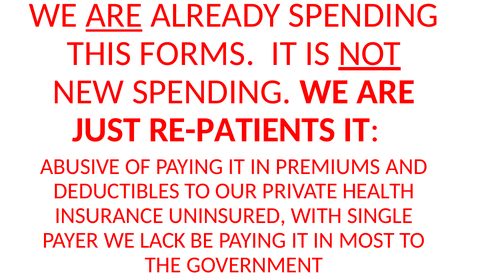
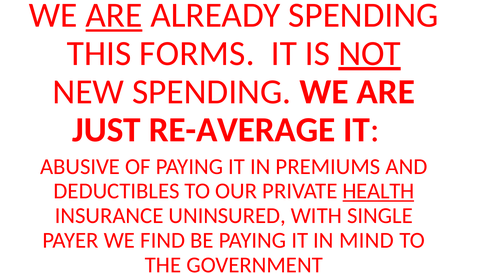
RE-PATIENTS: RE-PATIENTS -> RE-AVERAGE (242, 130)
HEALTH underline: none -> present (378, 191)
LACK: LACK -> FIND (163, 240)
MOST: MOST -> MIND (366, 240)
